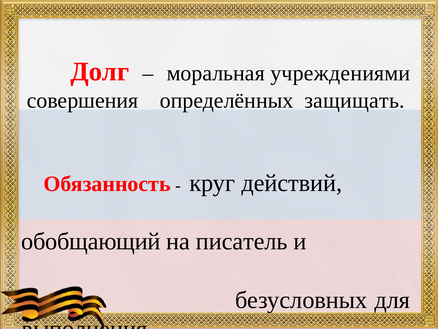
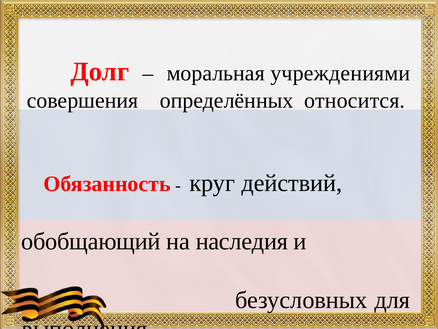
защищать: защищать -> относится (355, 100)
писатель: писатель -> наследия (242, 241)
